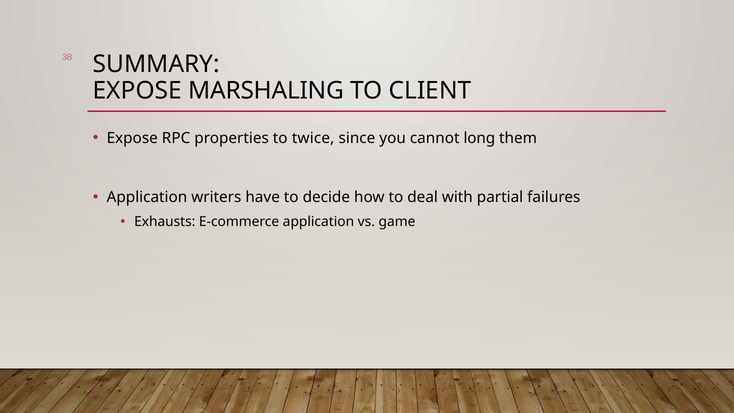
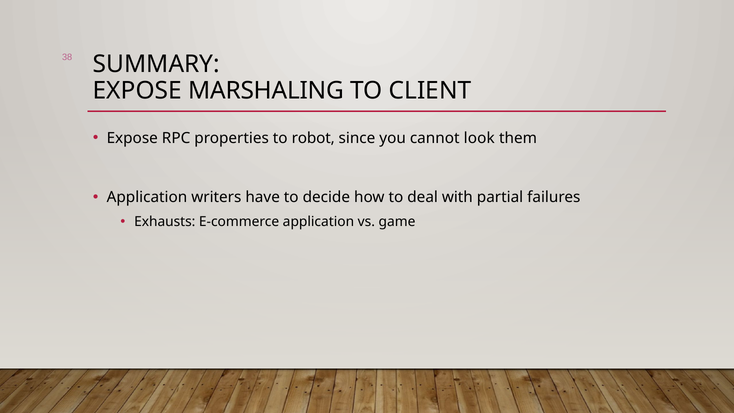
twice: twice -> robot (313, 138)
long: long -> look (479, 138)
